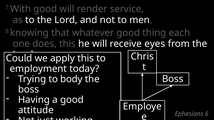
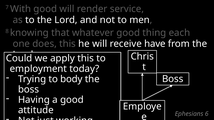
eyes: eyes -> have (155, 44)
